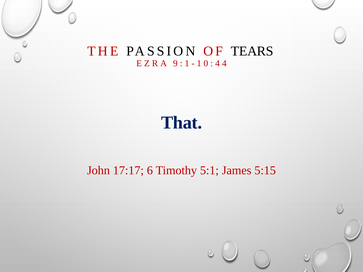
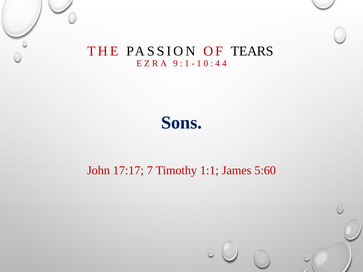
That: That -> Sons (181, 123)
6: 6 -> 7 (150, 171)
5:1: 5:1 -> 1:1 (209, 171)
5:15: 5:15 -> 5:60 (265, 171)
